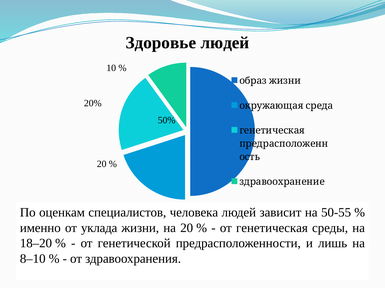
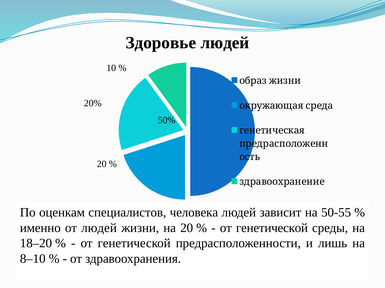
от уклада: уклада -> людей (99, 228)
генетическая: генетическая -> генетической (272, 228)
